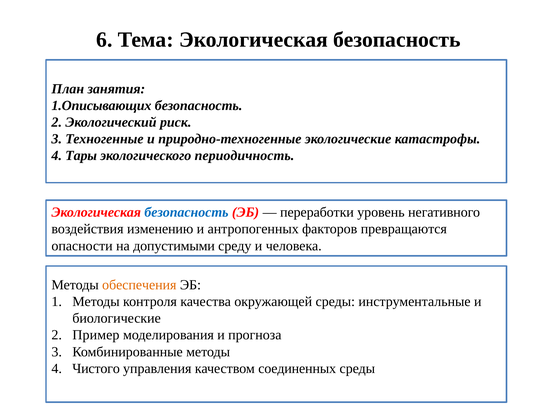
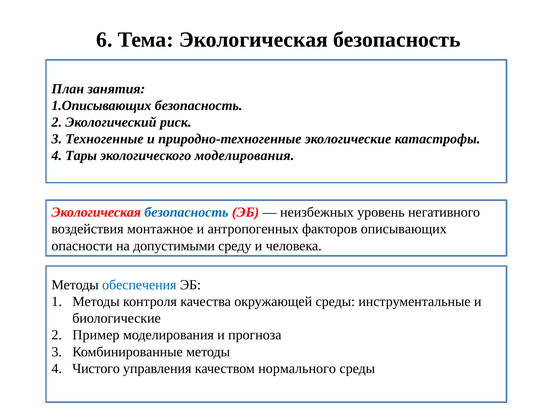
экологического периодичность: периодичность -> моделирования (244, 156)
переработки: переработки -> неизбежных (317, 212)
изменению: изменению -> монтажное (160, 229)
превращаются: превращаются -> описывающих (404, 229)
обеспечения colour: orange -> blue (139, 285)
соединенных: соединенных -> нормального (297, 368)
